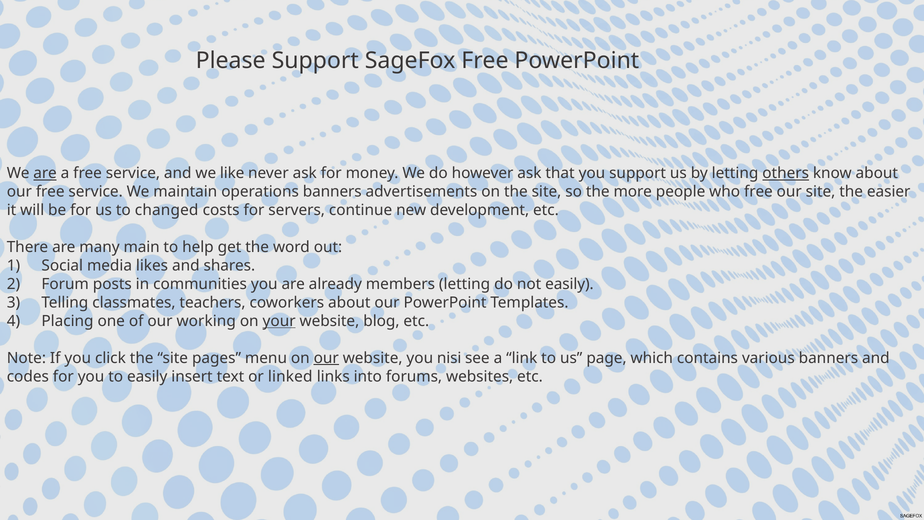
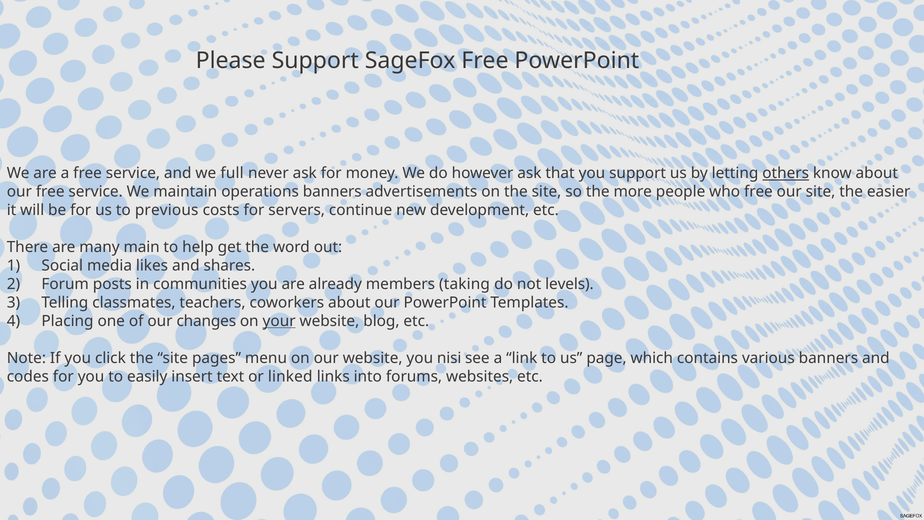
are underline: present -> none (45, 173)
like: like -> full (232, 173)
changed: changed -> previous (167, 210)
members letting: letting -> taking (465, 284)
not easily: easily -> levels (569, 284)
working: working -> changes (206, 321)
our underline: present -> none (326, 358)
